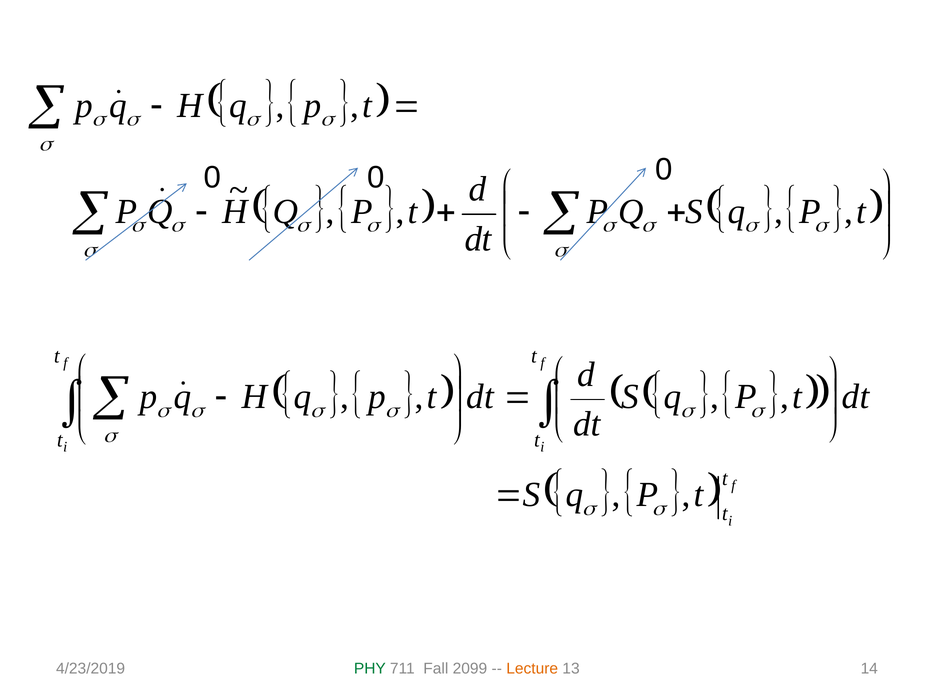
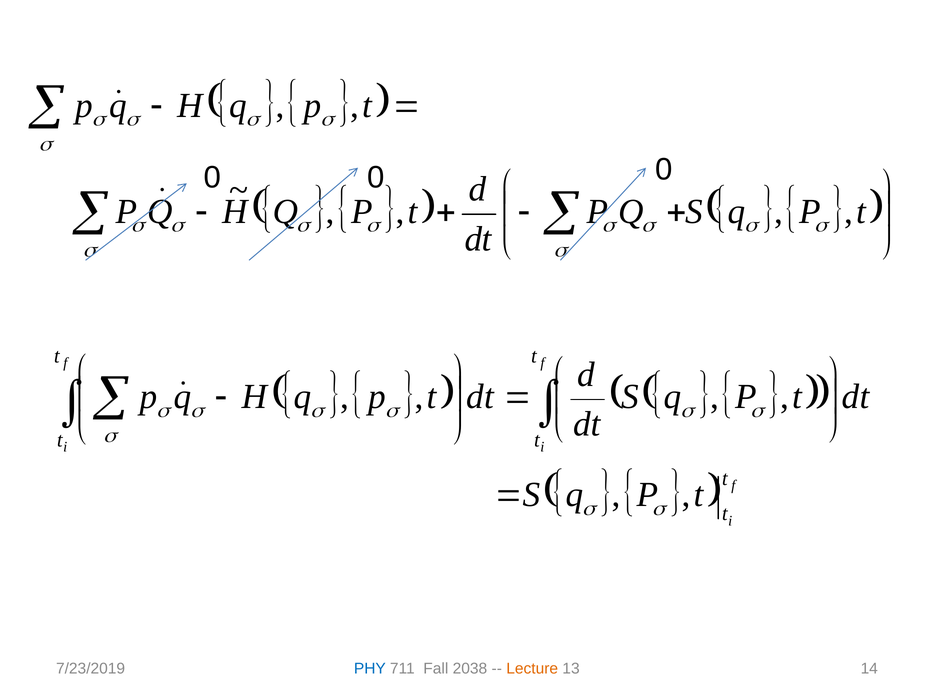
4/23/2019: 4/23/2019 -> 7/23/2019 (91, 669)
PHY colour: green -> blue (370, 669)
2099: 2099 -> 2038 (470, 669)
